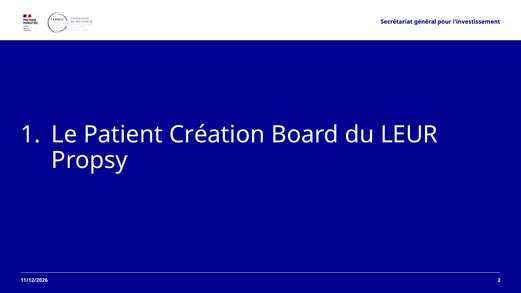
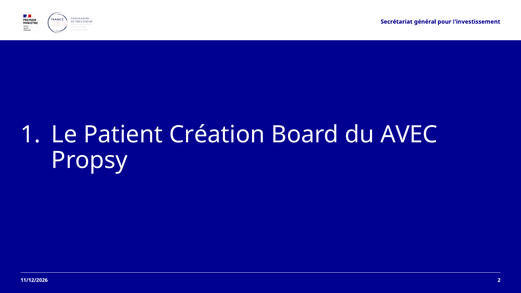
LEUR: LEUR -> AVEC (409, 135)
